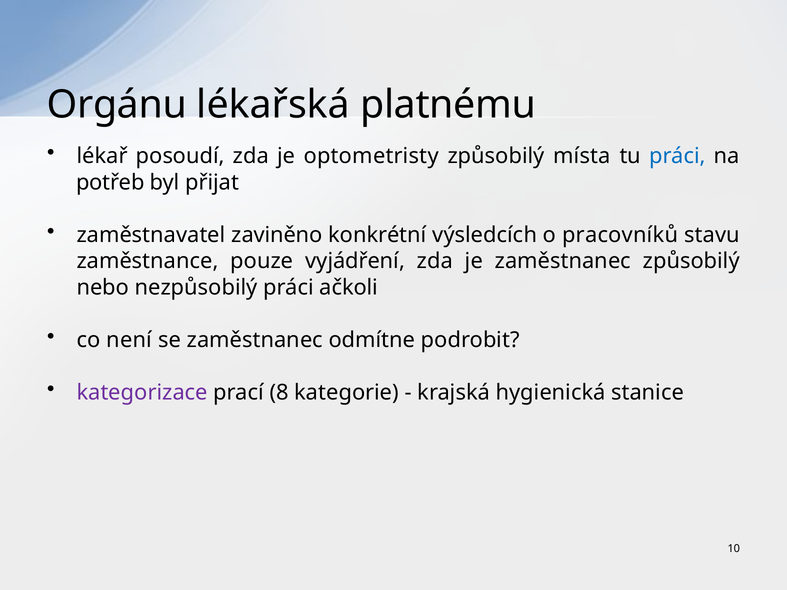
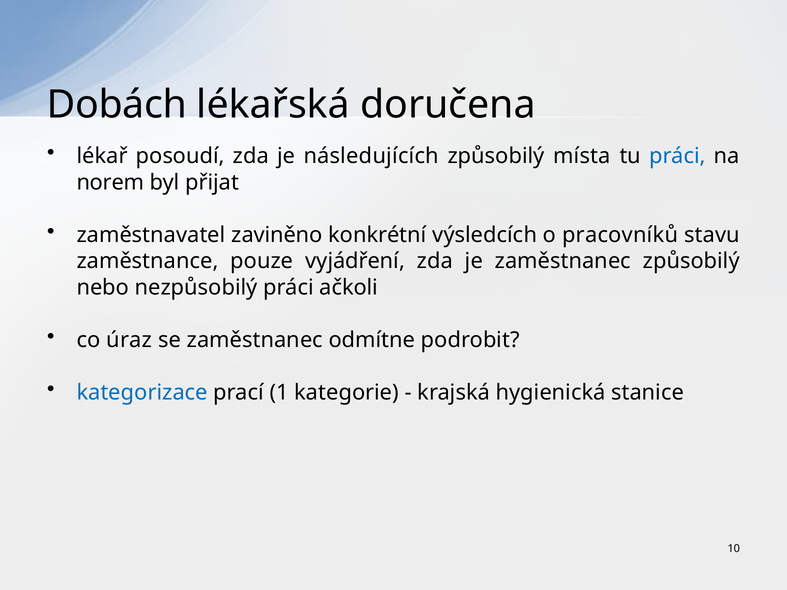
Orgánu: Orgánu -> Dobách (117, 105)
platnému: platnému -> doručena (448, 105)
optometristy: optometristy -> následujících (371, 156)
potřeb: potřeb -> norem (110, 183)
není: není -> úraz (129, 340)
kategorizace colour: purple -> blue (142, 393)
8: 8 -> 1 (279, 393)
